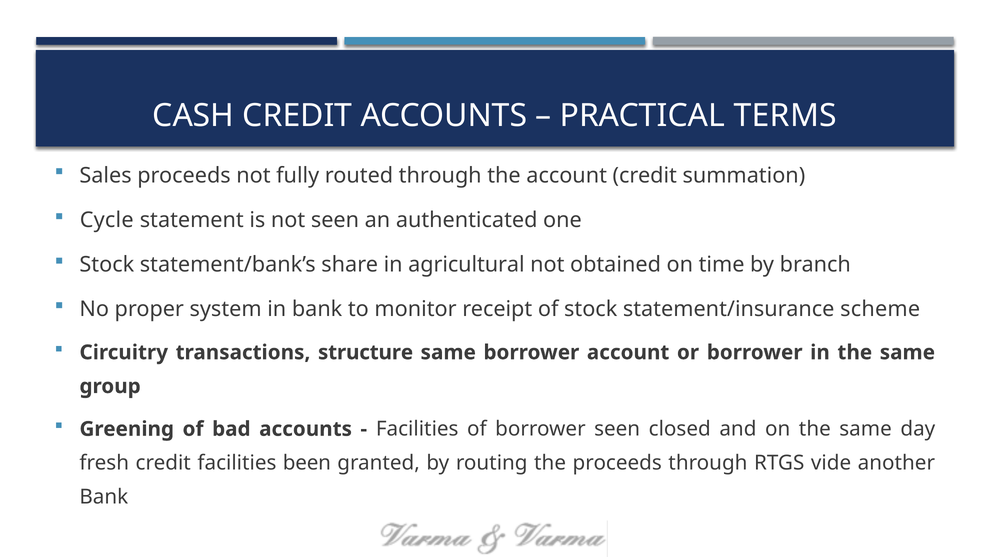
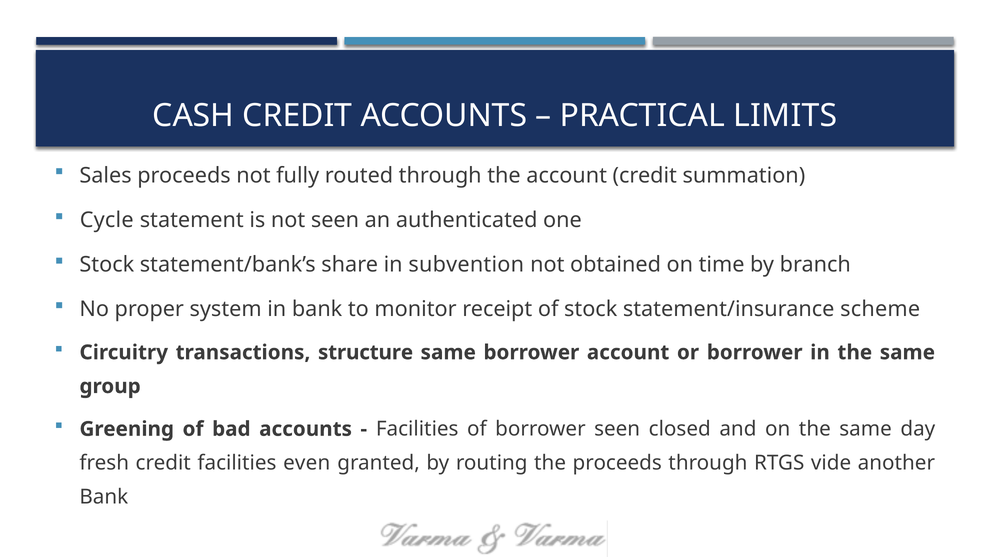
TERMS: TERMS -> LIMITS (785, 116)
agricultural: agricultural -> subvention (466, 265)
been: been -> even (307, 463)
